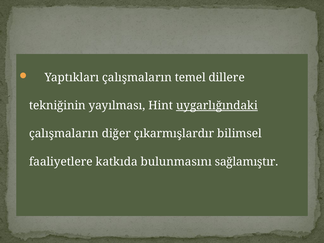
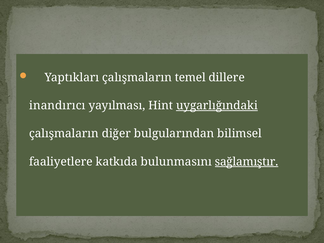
tekniğinin: tekniğinin -> inandırıcı (57, 106)
çıkarmışlardır: çıkarmışlardır -> bulgularından (174, 134)
sağlamıştır underline: none -> present (247, 162)
